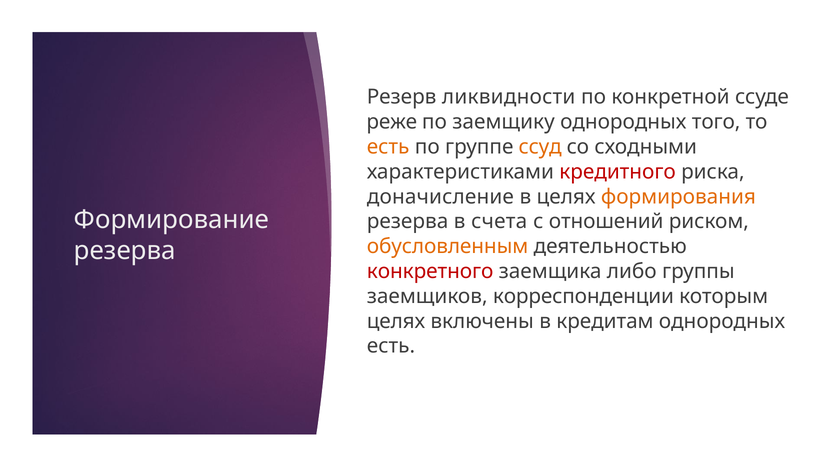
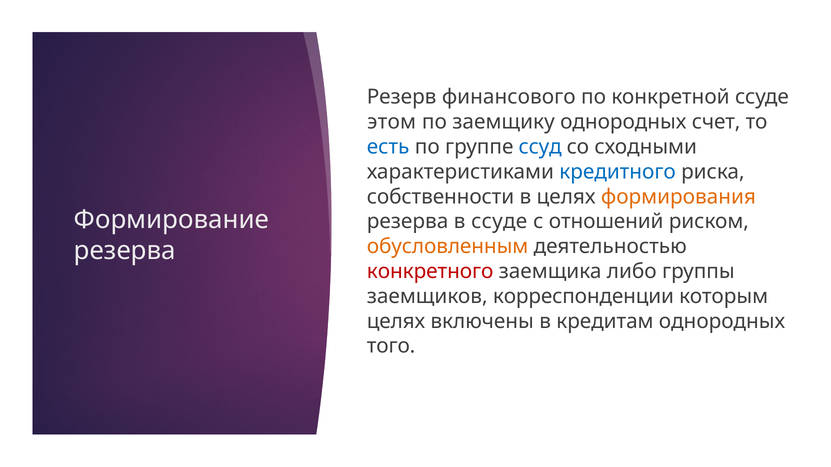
ликвидности: ликвидности -> финансового (509, 97)
реже: реже -> этом (392, 122)
того: того -> счет (716, 122)
есть colour: orange -> blue (388, 147)
ссуд colour: orange -> blue (540, 147)
кредитного colour: red -> blue (618, 172)
доначисление: доначисление -> собственности (441, 197)
в счета: счета -> ссуде (499, 222)
есть: есть -> того (391, 346)
